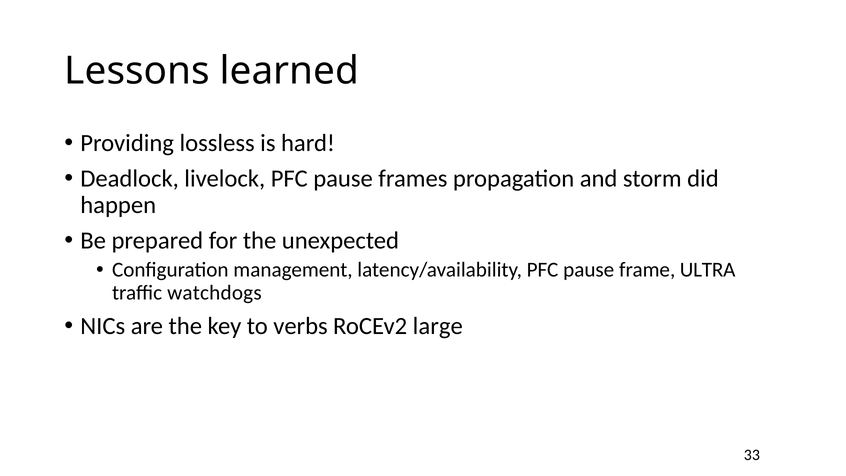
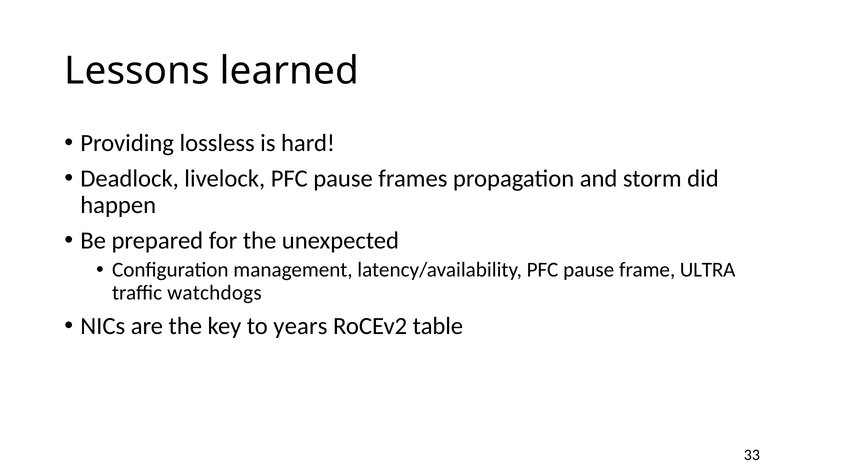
verbs: verbs -> years (300, 326)
large: large -> table (438, 326)
